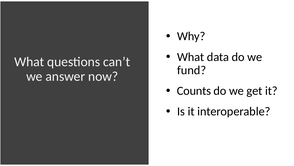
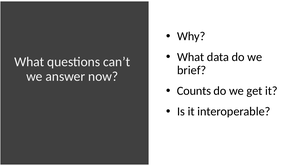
fund: fund -> brief (192, 70)
